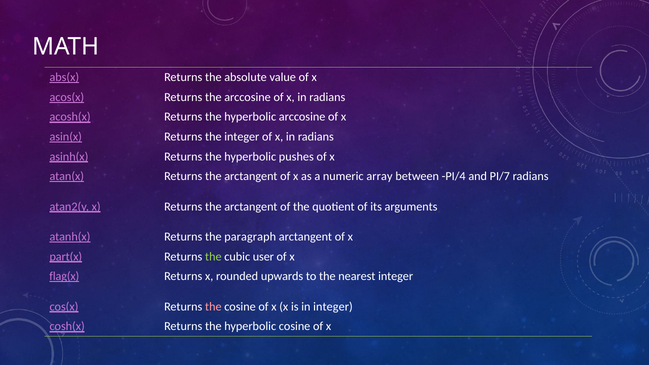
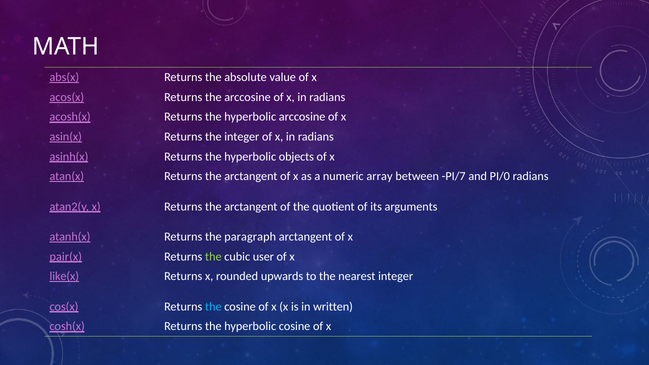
pushes: pushes -> objects (296, 157)
PI/4: PI/4 -> PI/7 (454, 176)
PI/7: PI/7 -> PI/0 (500, 176)
part(x: part(x -> pair(x (66, 257)
flag(x: flag(x -> like(x (64, 276)
the colour: pink -> light blue (213, 307)
in integer: integer -> written (333, 307)
